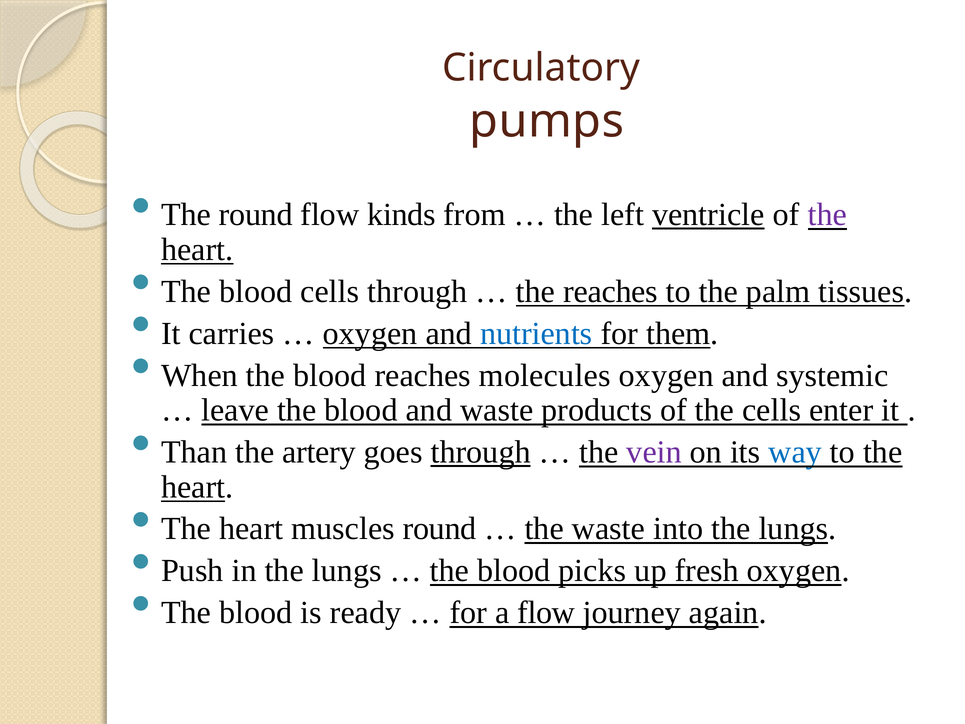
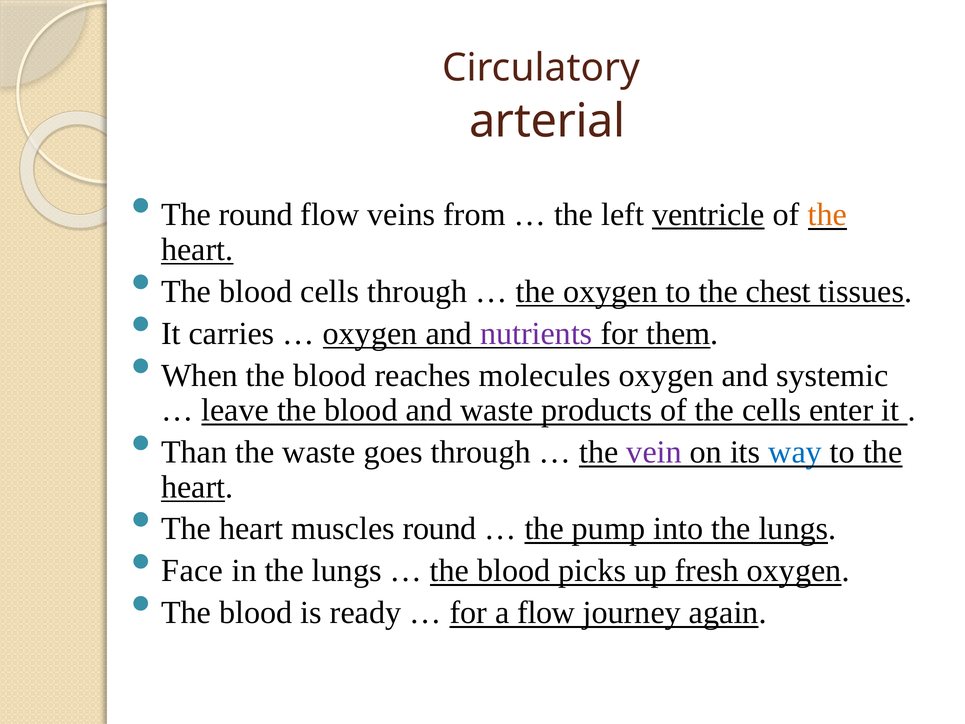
pumps: pumps -> arterial (547, 121)
kinds: kinds -> veins (401, 215)
the colour: purple -> orange (827, 215)
the reaches: reaches -> oxygen (610, 291)
palm: palm -> chest (778, 291)
nutrients colour: blue -> purple (536, 333)
the artery: artery -> waste (319, 452)
through underline: present -> none (481, 452)
the waste: waste -> pump (609, 529)
Push: Push -> Face (192, 571)
